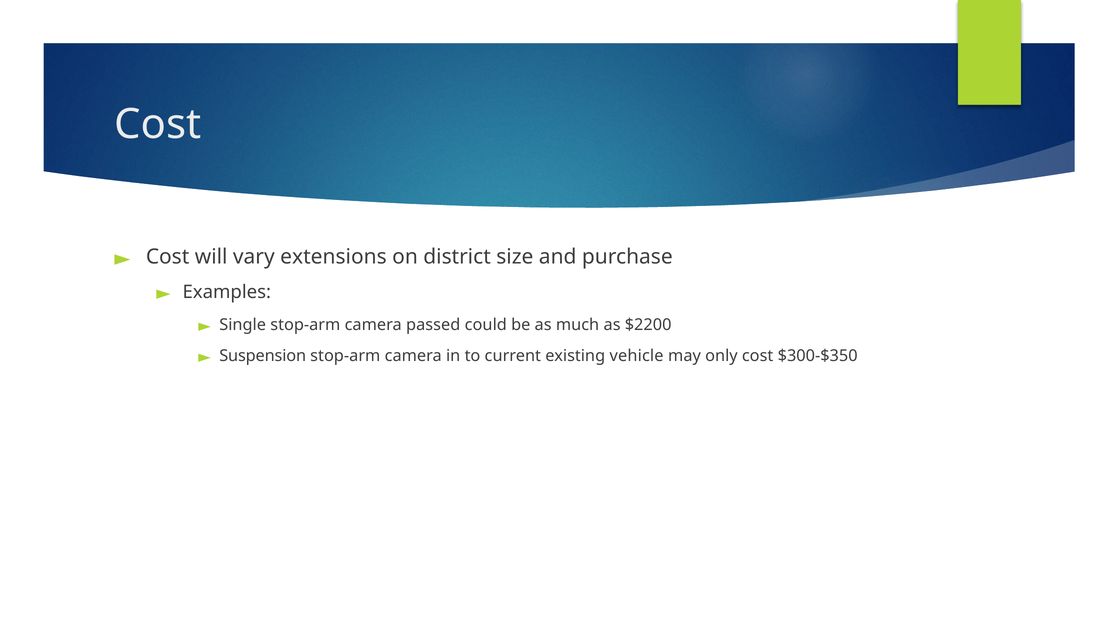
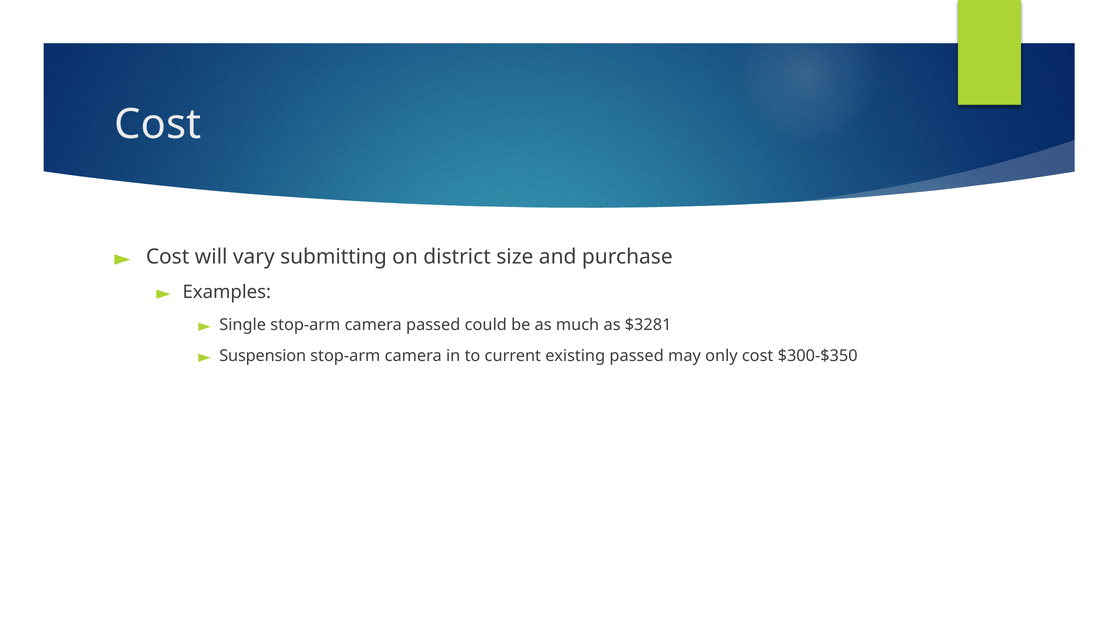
extensions: extensions -> submitting (334, 257)
$2200: $2200 -> $3281 (648, 325)
existing vehicle: vehicle -> passed (637, 356)
